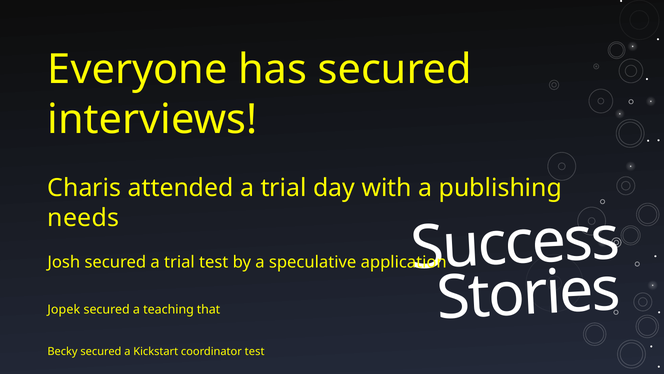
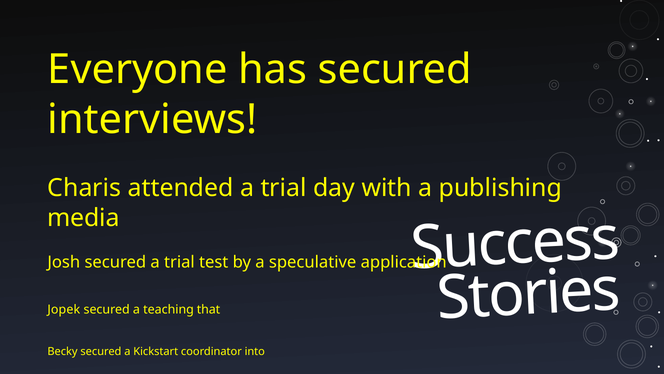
needs: needs -> media (83, 218)
coordinator test: test -> into (255, 351)
